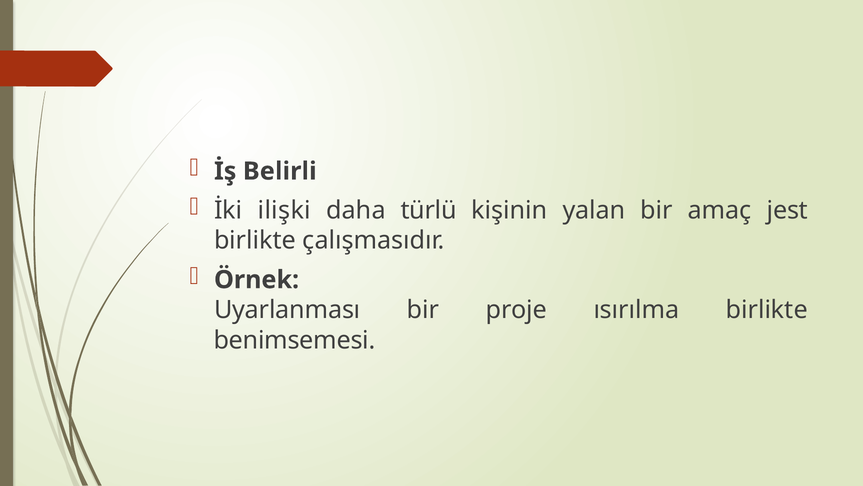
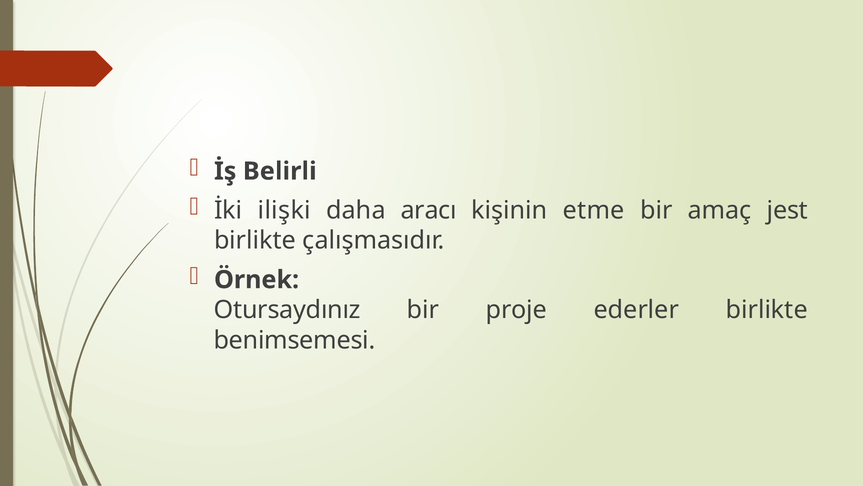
türlü: türlü -> aracı (429, 210)
yalan: yalan -> etme (594, 210)
Uyarlanması: Uyarlanması -> Otursaydınız (287, 310)
ısırılma: ısırılma -> ederler (636, 310)
